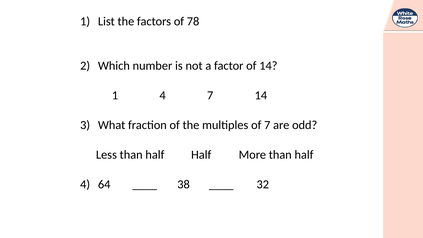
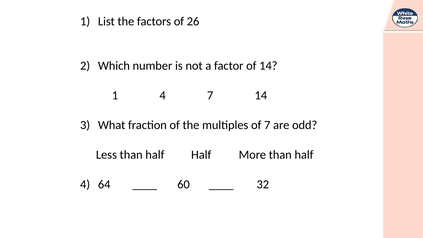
78: 78 -> 26 (193, 21)
38: 38 -> 60 (184, 184)
